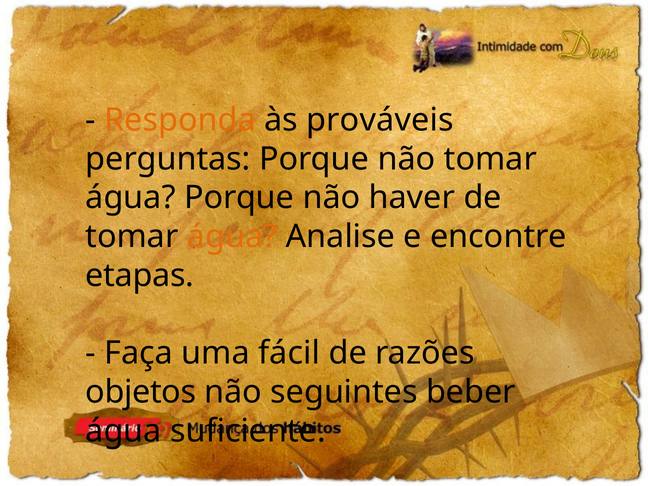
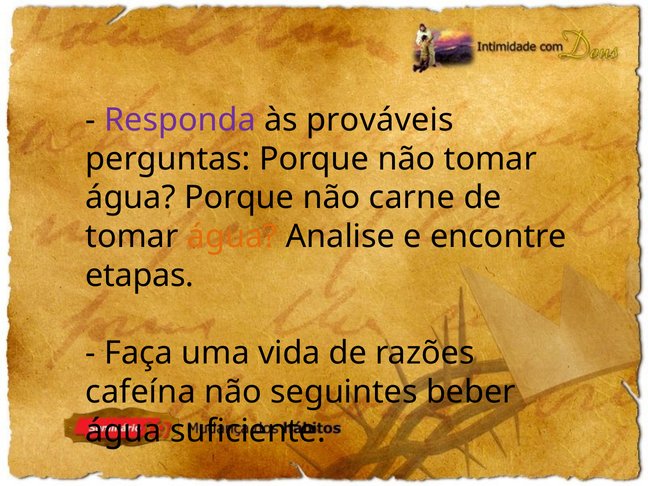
Responda colour: orange -> purple (180, 120)
haver: haver -> carne (412, 198)
fácil: fácil -> vida (289, 353)
objetos: objetos -> cafeína (141, 392)
